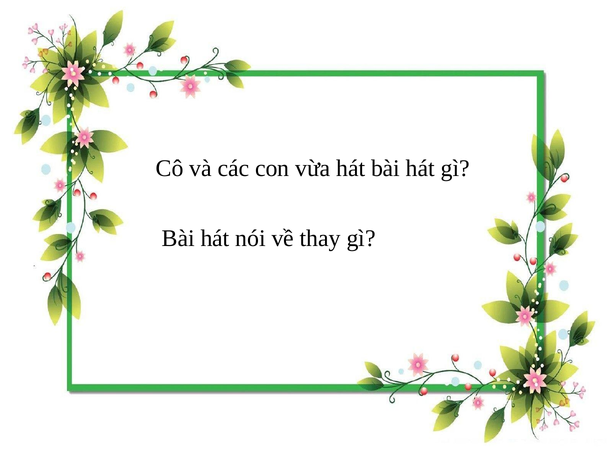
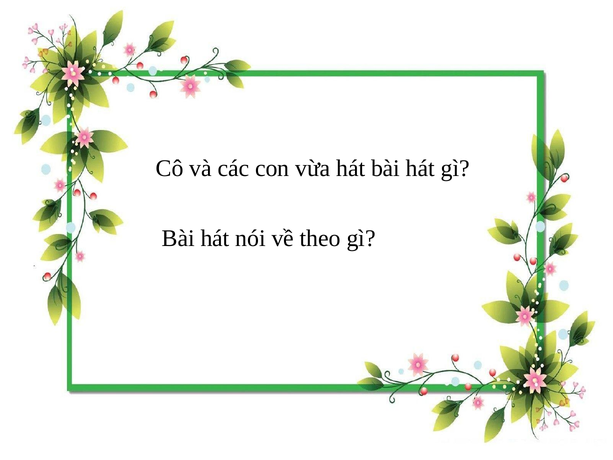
thay: thay -> theo (320, 238)
